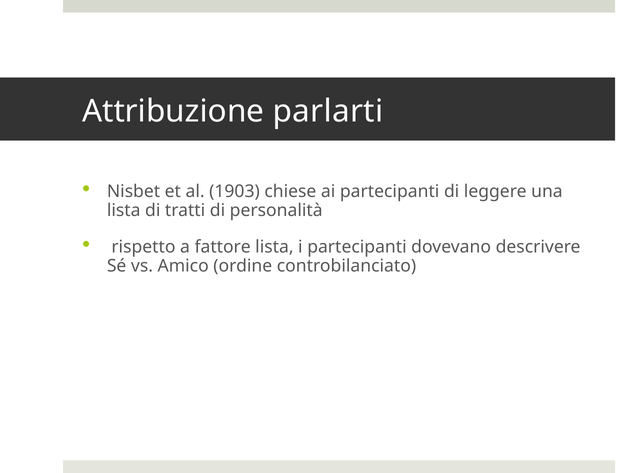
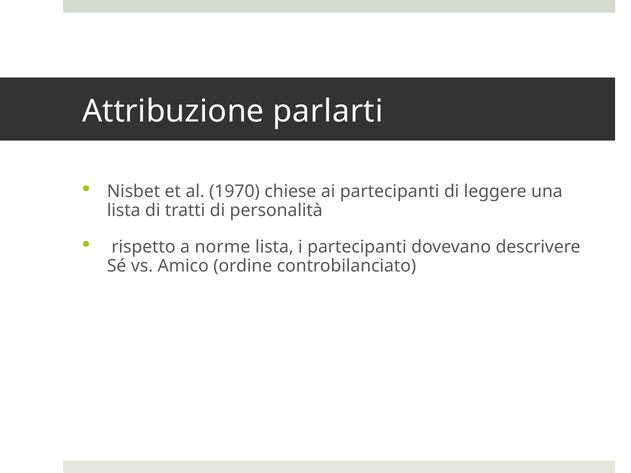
1903: 1903 -> 1970 (234, 192)
fattore: fattore -> norme (223, 247)
